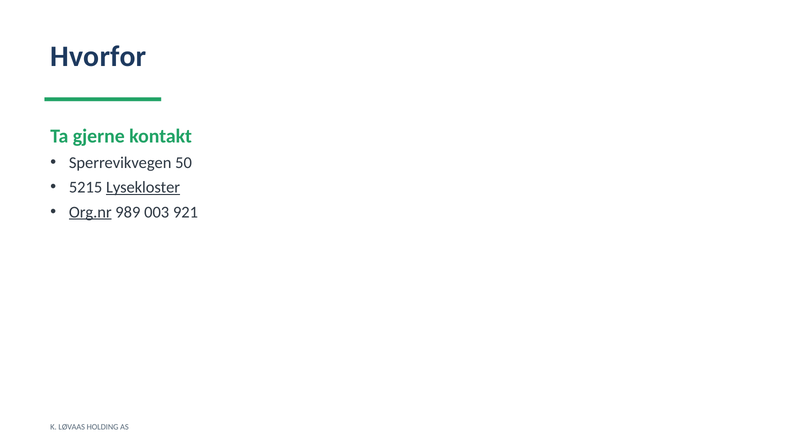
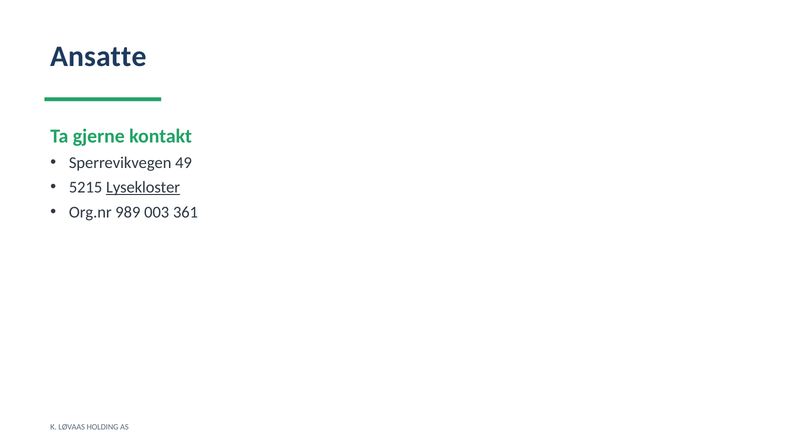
Hvorfor: Hvorfor -> Ansatte (98, 56)
50: 50 -> 49 (184, 163)
Org.nr underline: present -> none (90, 212)
921: 921 -> 361 (186, 212)
